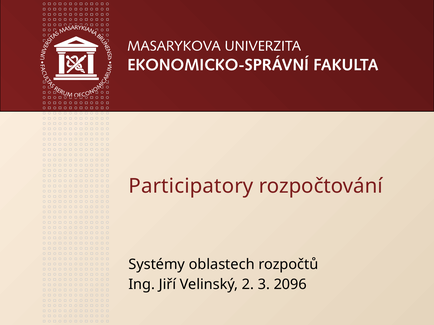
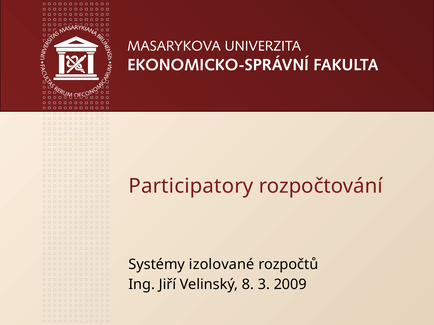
oblastech: oblastech -> izolované (222, 265)
2: 2 -> 8 (248, 285)
2096: 2096 -> 2009 (290, 285)
